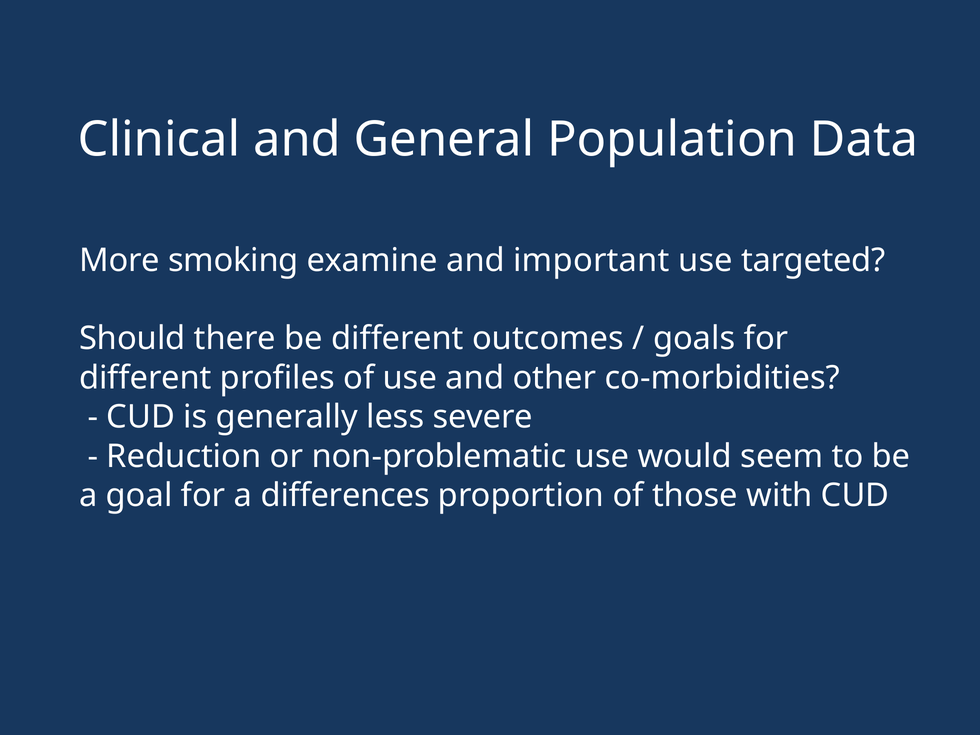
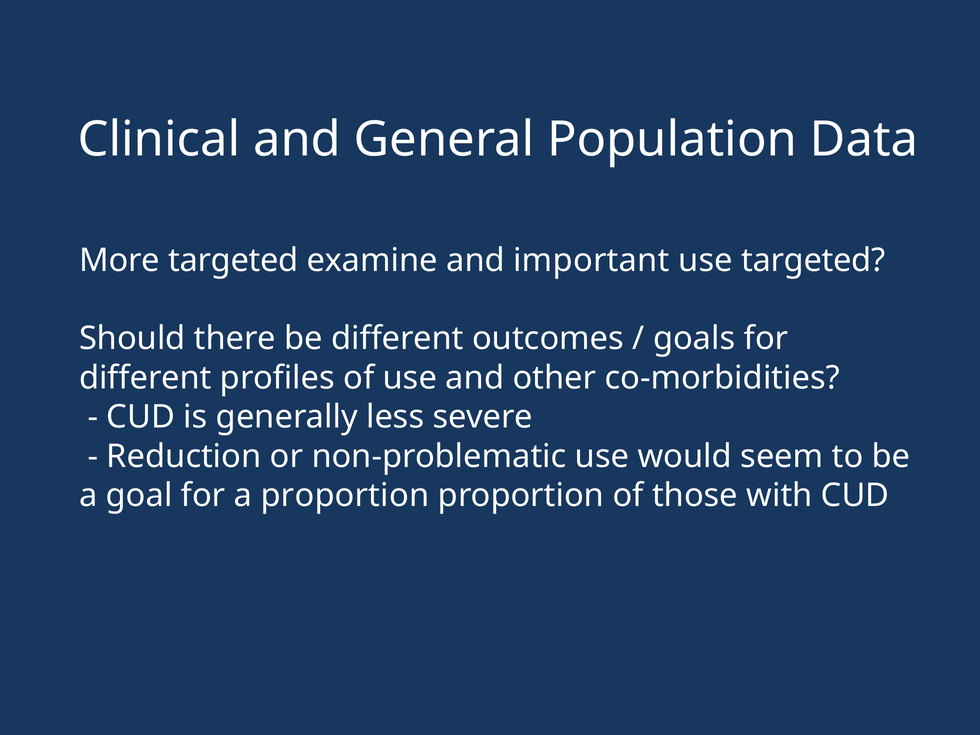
More smoking: smoking -> targeted (233, 260)
a differences: differences -> proportion (345, 495)
